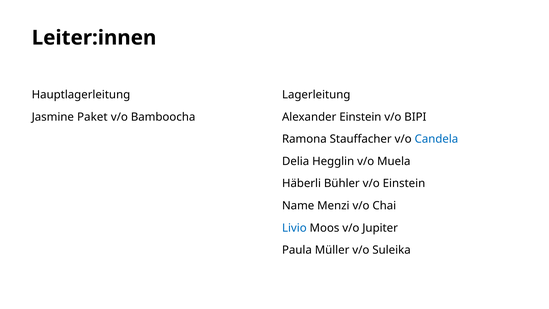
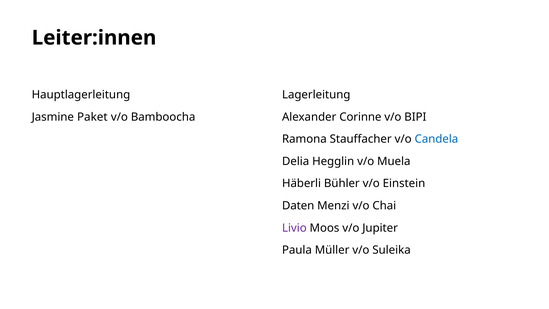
Alexander Einstein: Einstein -> Corinne (360, 117)
Name: Name -> Daten (298, 206)
Livio colour: blue -> purple (294, 228)
